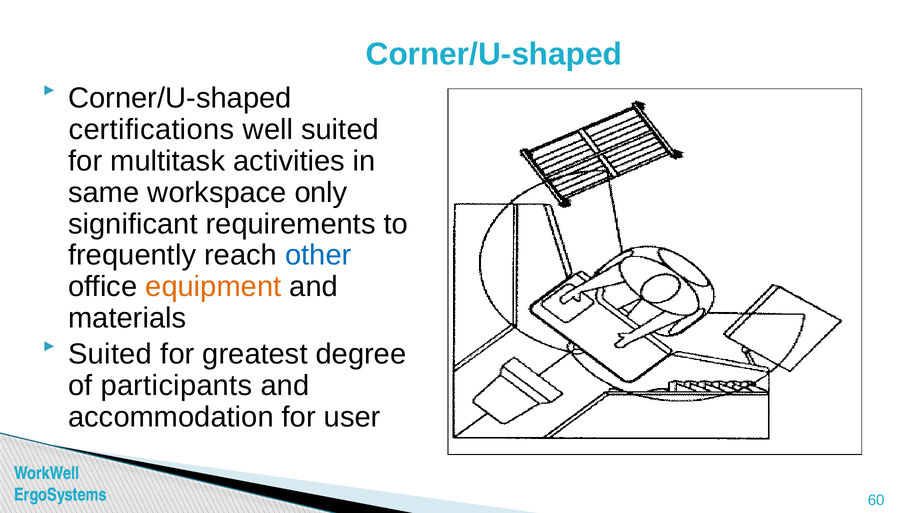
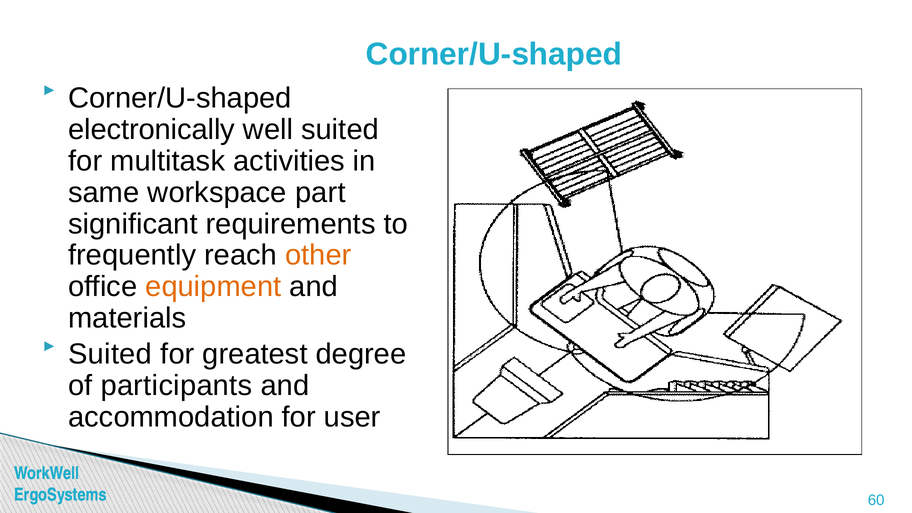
certifications: certifications -> electronically (152, 130)
only: only -> part (321, 192)
other colour: blue -> orange (318, 255)
